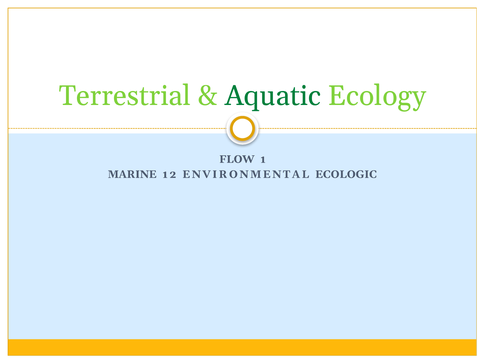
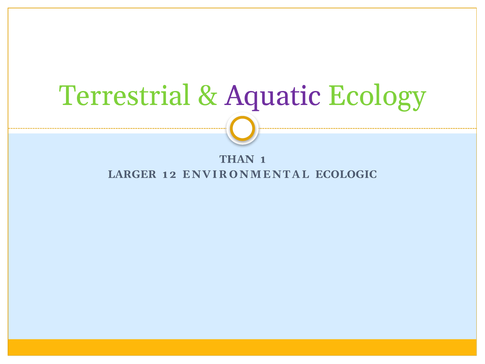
Aquatic colour: green -> purple (273, 96)
FLOW: FLOW -> THAN (237, 159)
MARINE: MARINE -> LARGER (132, 174)
